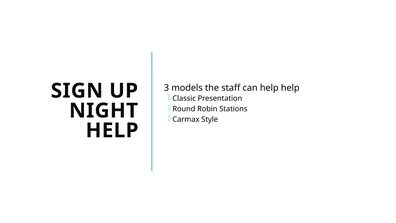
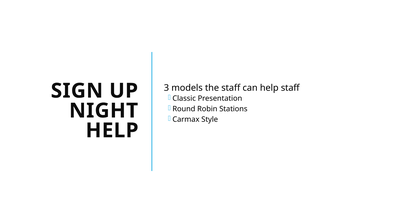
help help: help -> staff (290, 88)
